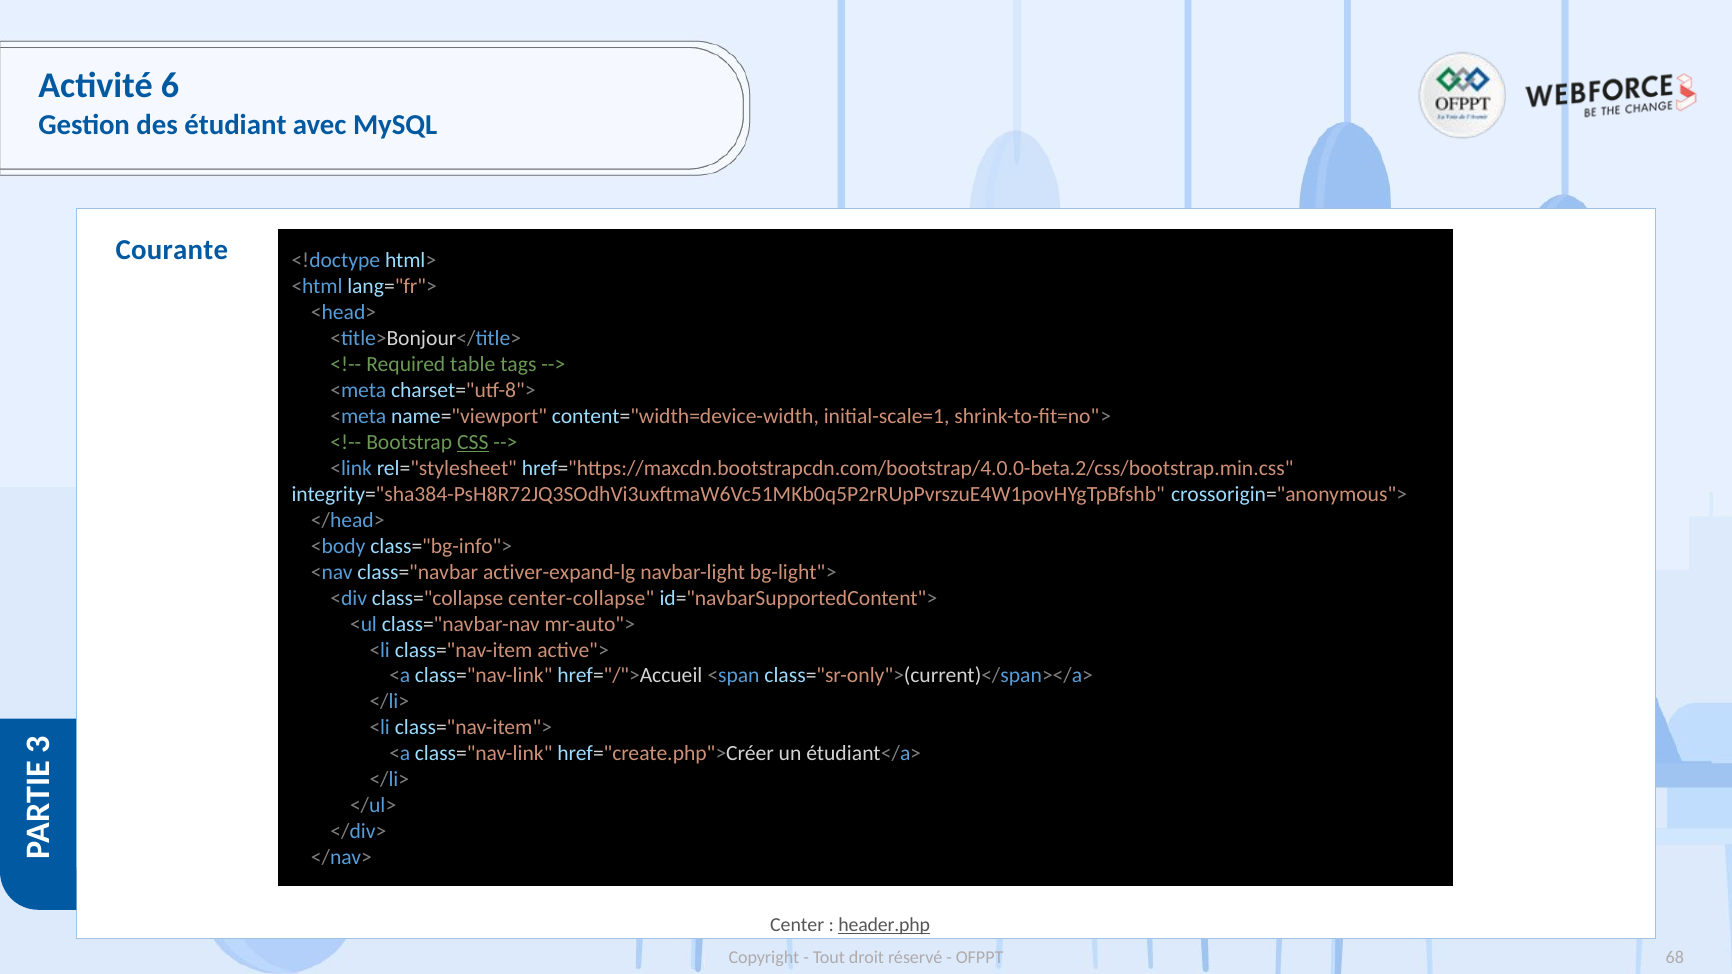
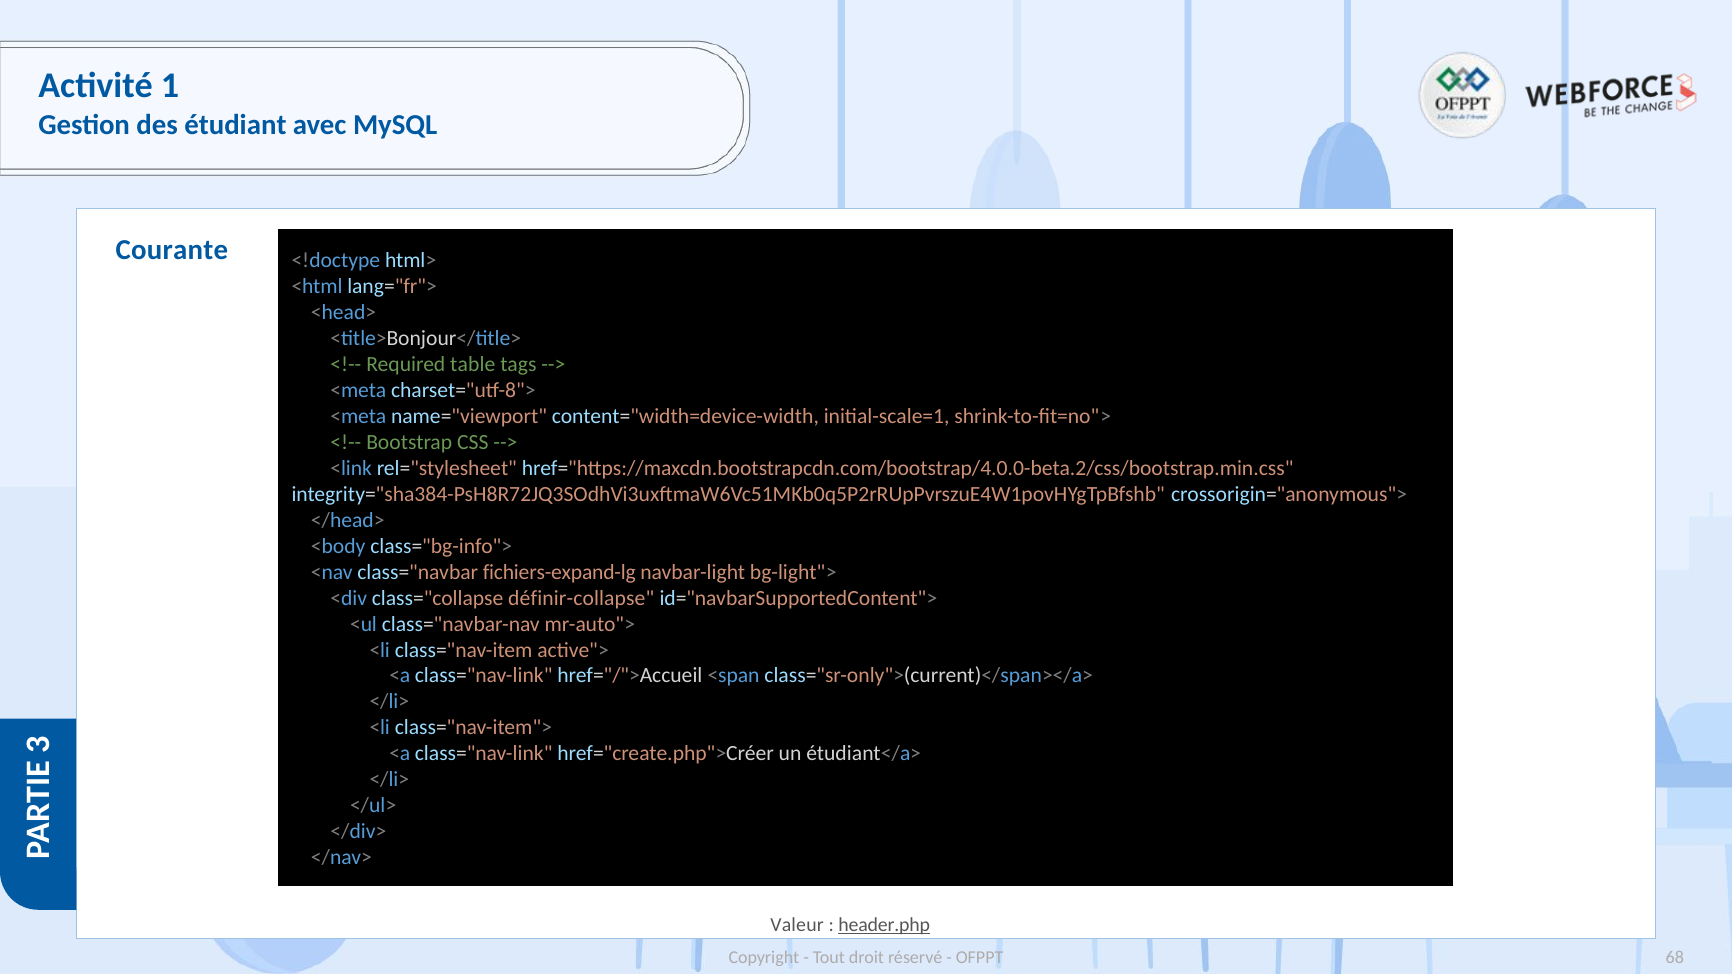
6: 6 -> 1 (170, 86)
CSS underline: present -> none (473, 442)
activer-expand-lg: activer-expand-lg -> fichiers-expand-lg (559, 572)
center-collapse: center-collapse -> définir-collapse (581, 598)
Center: Center -> Valeur (797, 925)
